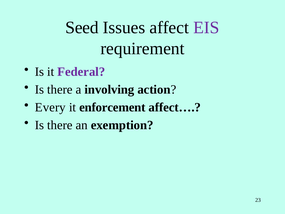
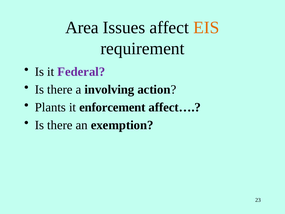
Seed: Seed -> Area (82, 28)
EIS colour: purple -> orange (206, 28)
Every: Every -> Plants (50, 107)
